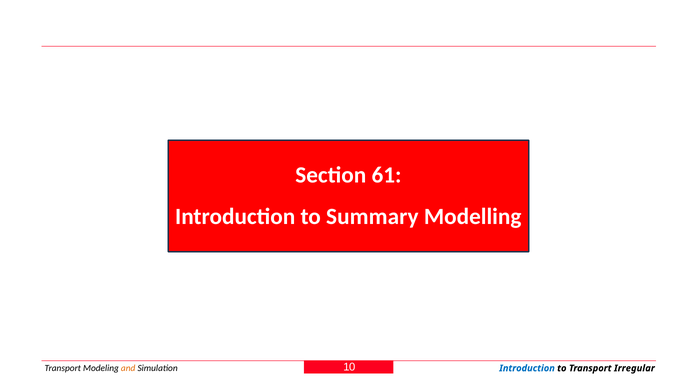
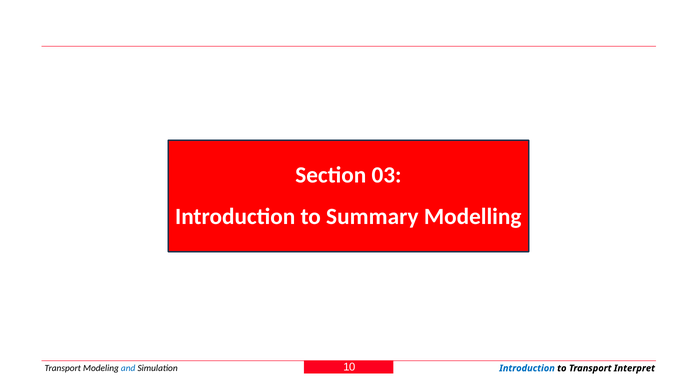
61: 61 -> 03 (386, 175)
and colour: orange -> blue (128, 368)
Irregular: Irregular -> Interpret (634, 368)
